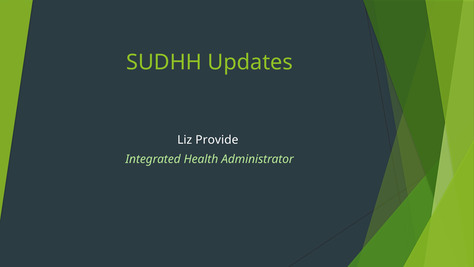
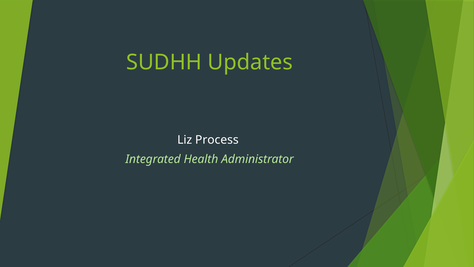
Provide: Provide -> Process (217, 140)
